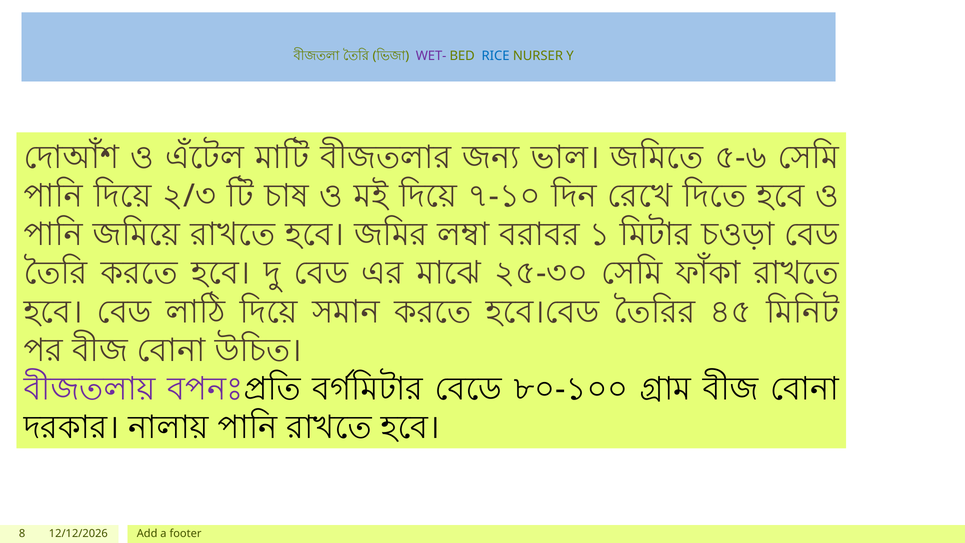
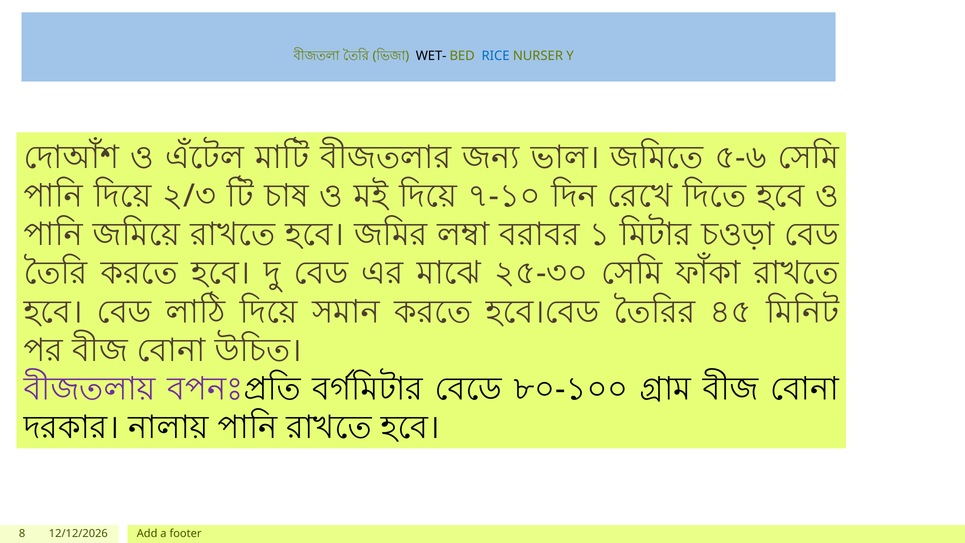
WET- colour: purple -> black (431, 56)
